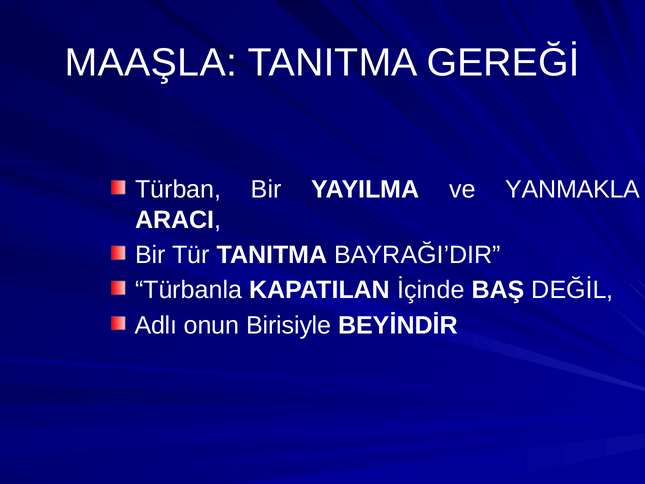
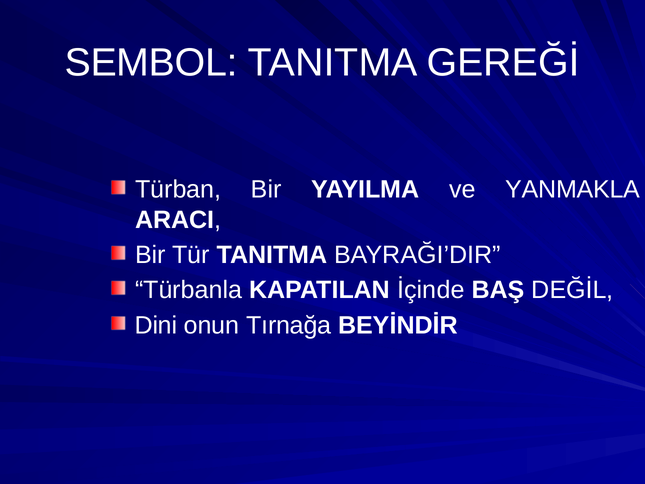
MAAŞLA: MAAŞLA -> SEMBOL (151, 63)
Adlı: Adlı -> Dini (156, 325)
Birisiyle: Birisiyle -> Tırnağa (289, 325)
